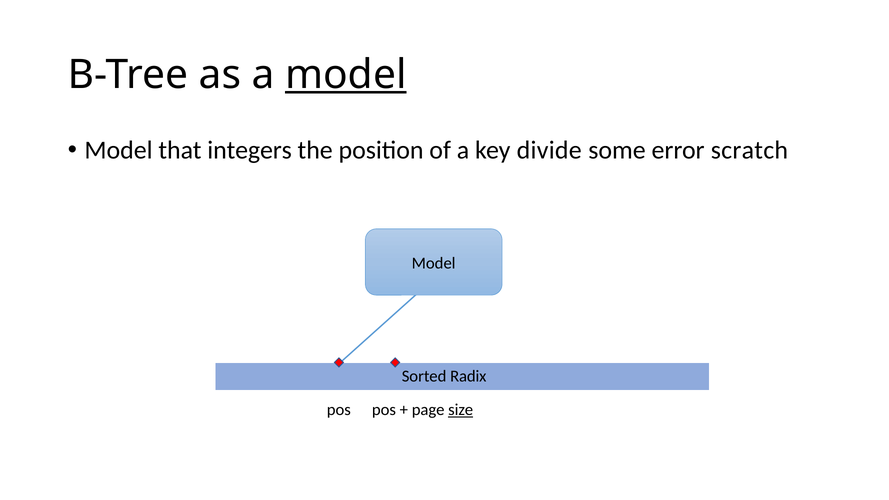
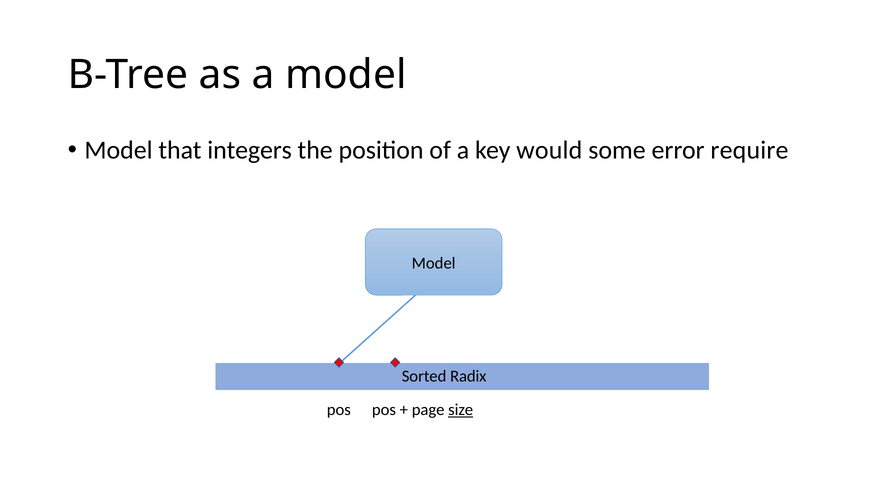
model underline: present -> none (346, 75)
divide: divide -> would (549, 150)
scratch: scratch -> require (749, 150)
